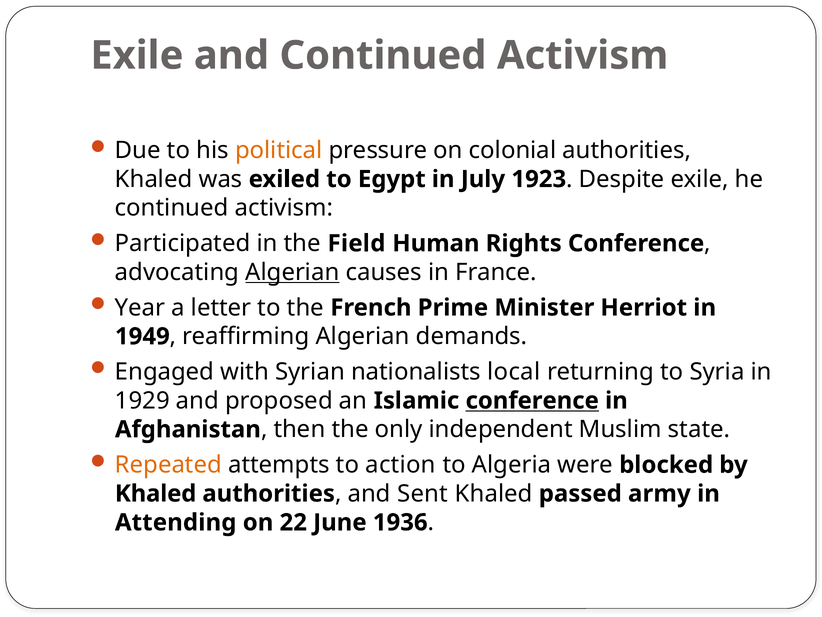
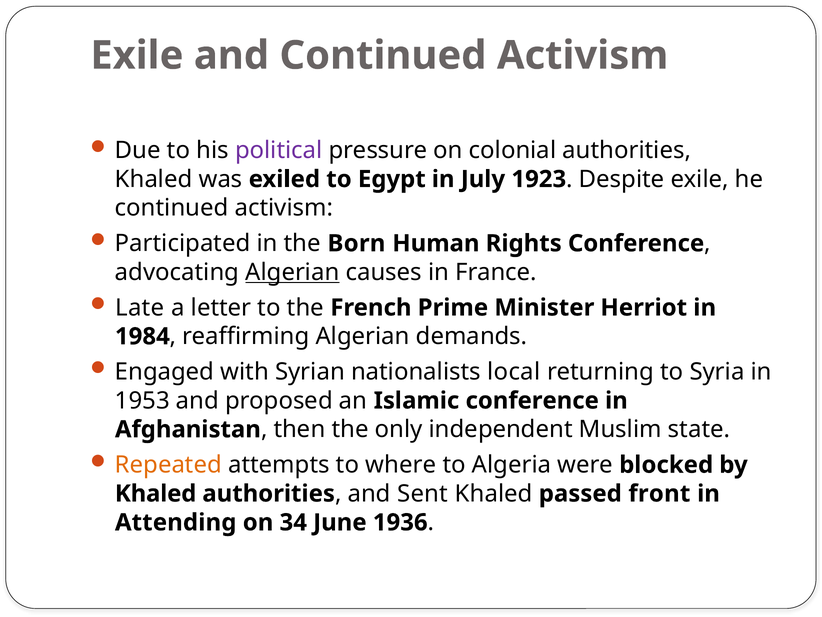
political colour: orange -> purple (279, 150)
Field: Field -> Born (356, 243)
Year: Year -> Late (140, 307)
1949: 1949 -> 1984 (142, 336)
1929: 1929 -> 1953 (142, 400)
conference underline: present -> none (532, 400)
action: action -> where (401, 465)
army: army -> front (659, 493)
22: 22 -> 34 (293, 522)
